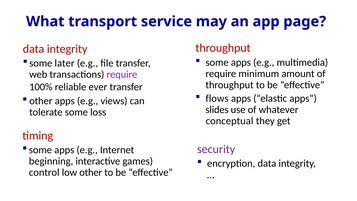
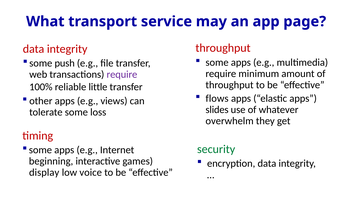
later: later -> push (65, 63)
ever: ever -> little (98, 87)
conceptual: conceptual -> overwhelm (230, 121)
security colour: purple -> green (216, 149)
control: control -> display (44, 172)
low other: other -> voice (91, 172)
